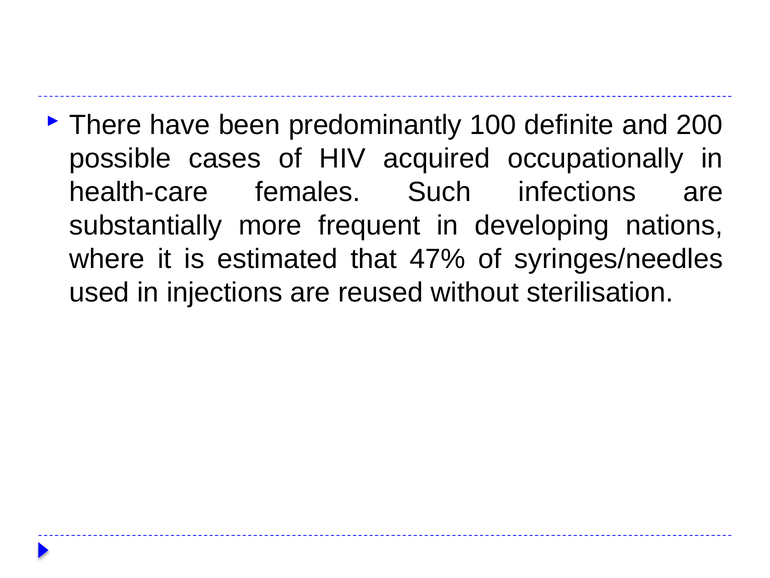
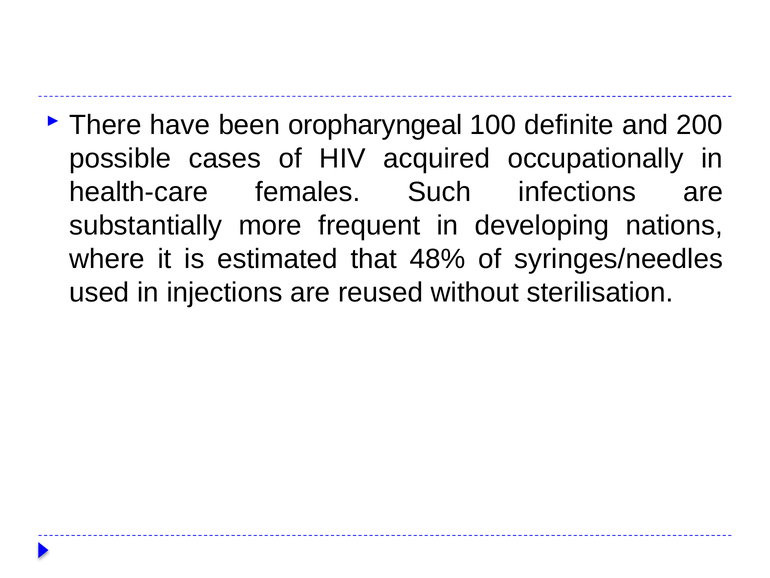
predominantly: predominantly -> oropharyngeal (375, 125)
47%: 47% -> 48% (438, 259)
